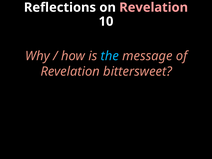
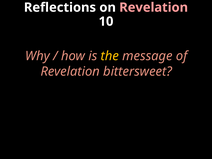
the colour: light blue -> yellow (110, 56)
